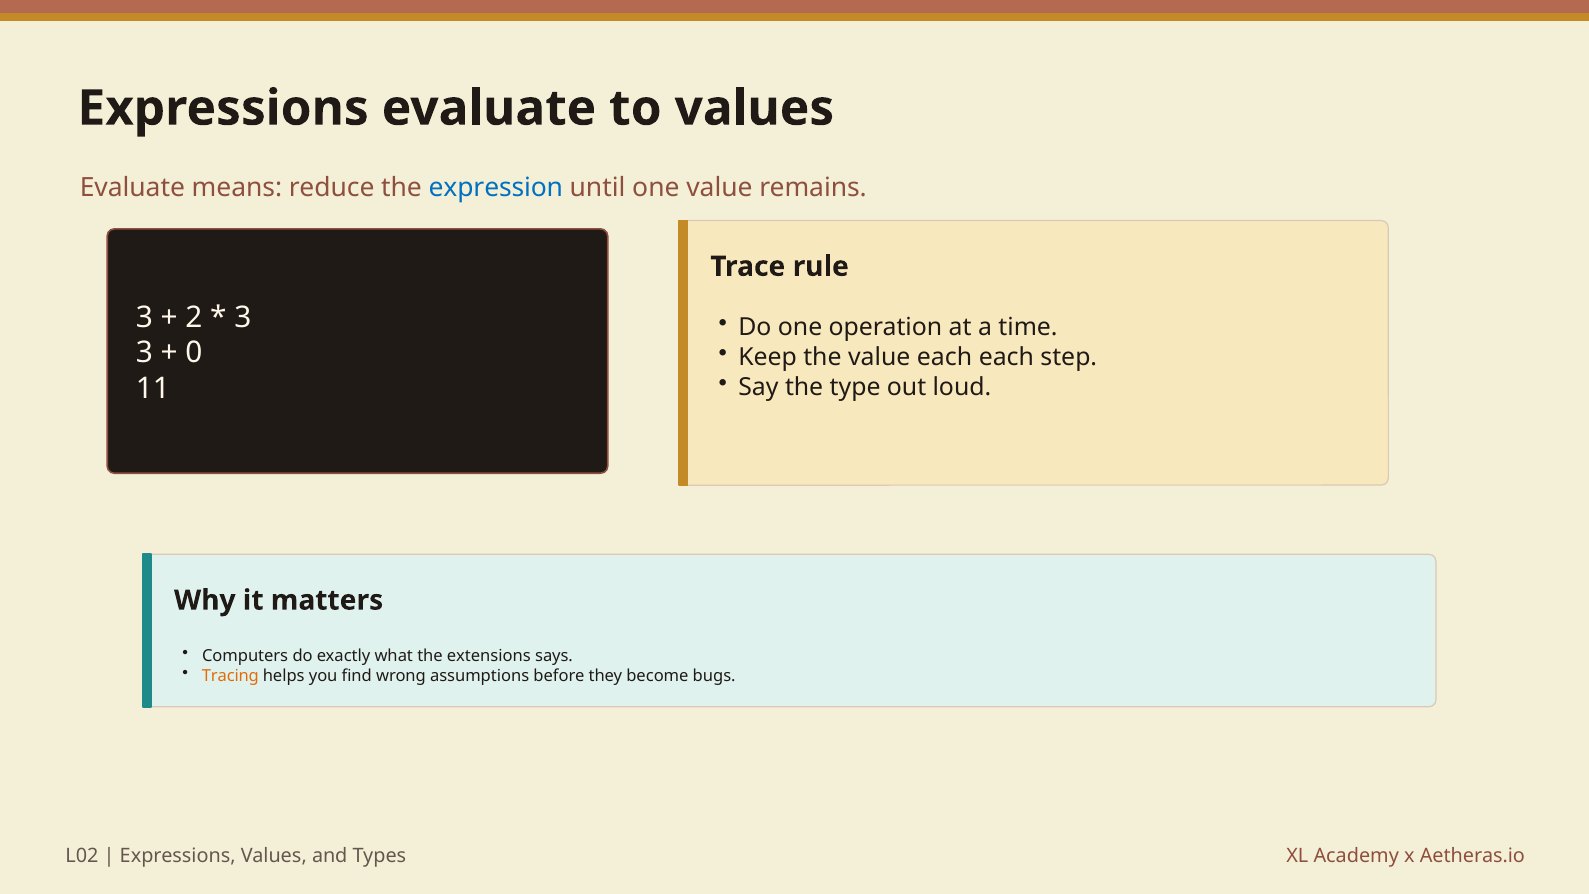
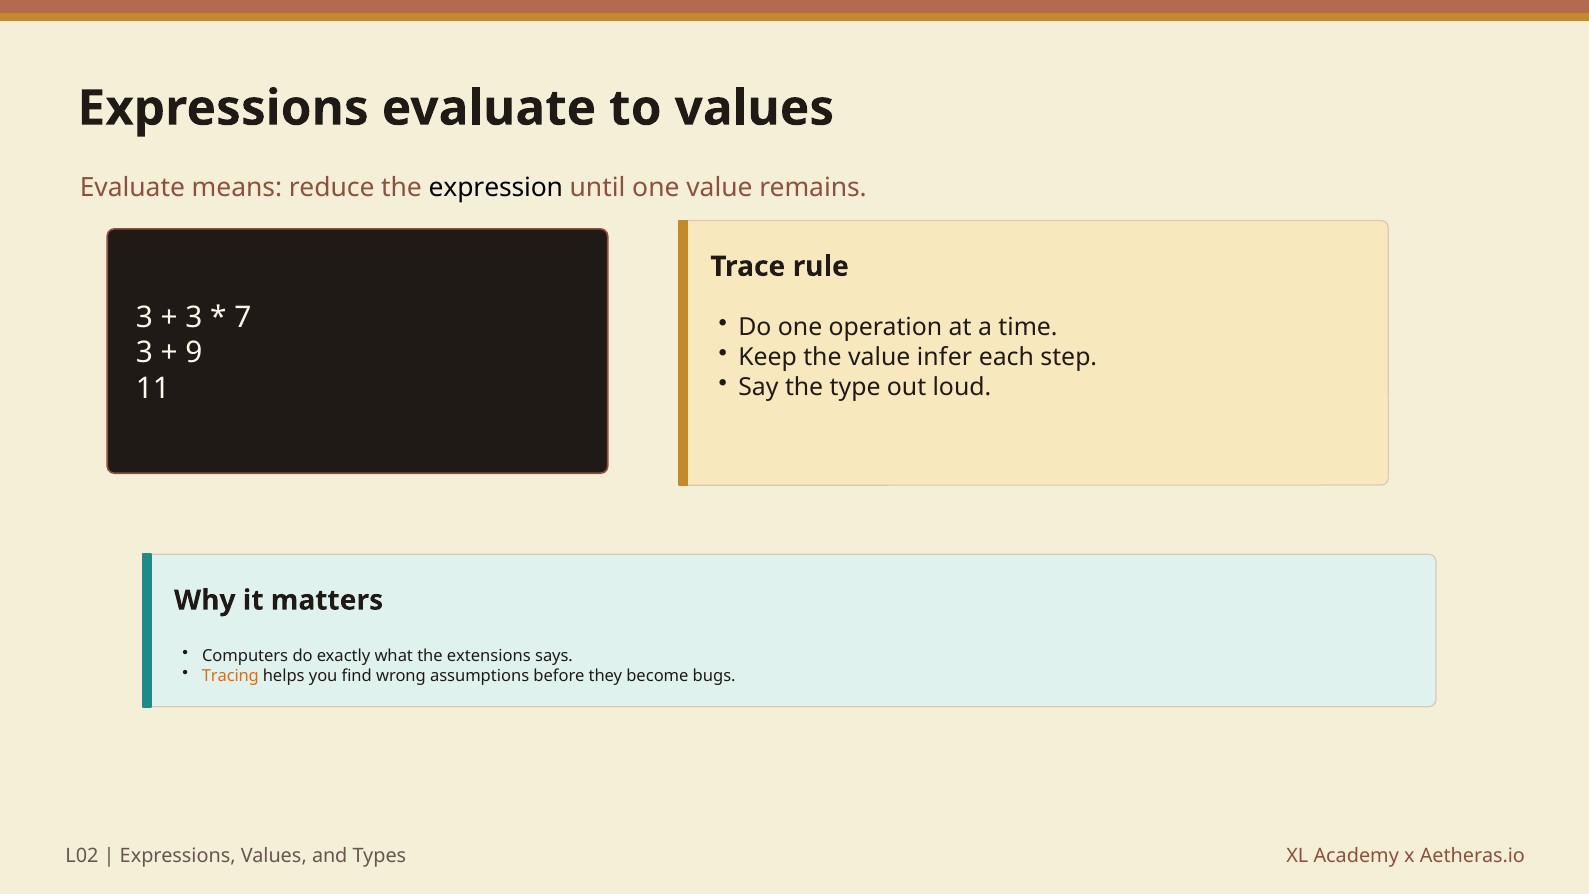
expression colour: blue -> black (496, 188)
2: 2 -> 3 (194, 317)
3: 3 -> 7 (243, 317)
value each: each -> infer (945, 357)
0: 0 -> 9 (194, 353)
